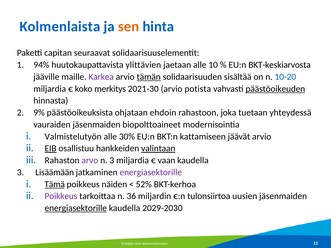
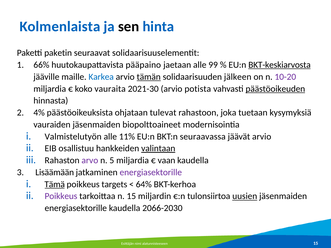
sen colour: orange -> black (129, 26)
capitan: capitan -> paketin (58, 53)
94%: 94% -> 66% (41, 65)
ylittävien: ylittävien -> pääpaino (143, 65)
10: 10 -> 99 (213, 65)
BKT-keskiarvosta underline: none -> present (280, 65)
Karkea colour: purple -> blue (101, 77)
sisältää: sisältää -> jälkeen (238, 77)
10-20 colour: blue -> purple (285, 77)
merkitys: merkitys -> vauraita (110, 89)
9%: 9% -> 4% (39, 113)
ehdoin: ehdoin -> tulevat (163, 113)
yhteydessä: yhteydessä -> kysymyksiä (290, 113)
30%: 30% -> 11% (127, 137)
kattamiseen: kattamiseen -> seuraavassa (203, 137)
EIB underline: present -> none (51, 149)
n 3: 3 -> 5 (112, 161)
näiden: näiden -> targets (114, 184)
52%: 52% -> 64% (144, 184)
n 36: 36 -> 15 (131, 196)
uusien underline: none -> present (245, 196)
energiasektorille underline: present -> none (76, 208)
2029-2030: 2029-2030 -> 2066-2030 (162, 208)
